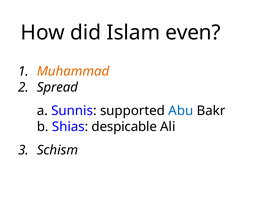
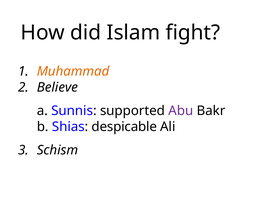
even: even -> fight (193, 33)
Spread: Spread -> Believe (57, 87)
Abu colour: blue -> purple (181, 111)
